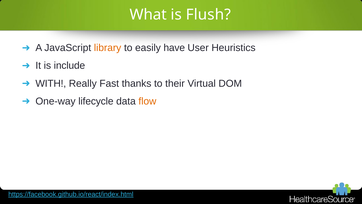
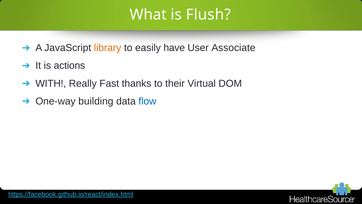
Heuristics: Heuristics -> Associate (233, 48)
include: include -> actions (69, 66)
lifecycle: lifecycle -> building (96, 101)
flow colour: orange -> blue (147, 101)
